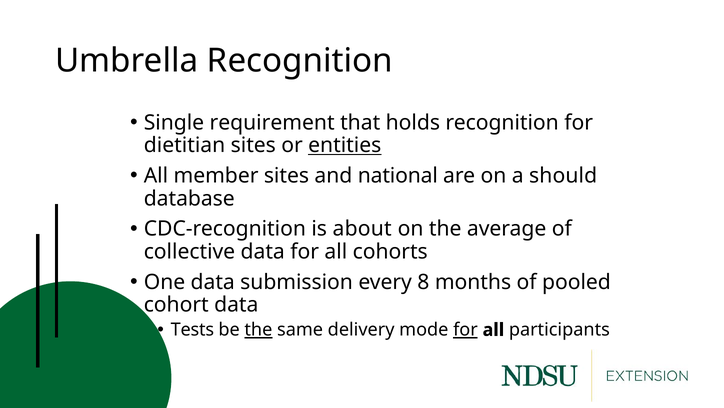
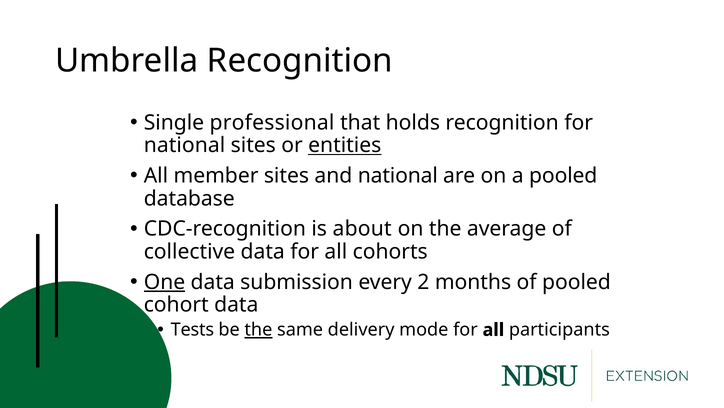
requirement: requirement -> professional (272, 122)
dietitian: dietitian -> national (185, 145)
a should: should -> pooled (563, 175)
One underline: none -> present (164, 282)
8: 8 -> 2 (423, 282)
for underline: present -> none (465, 329)
